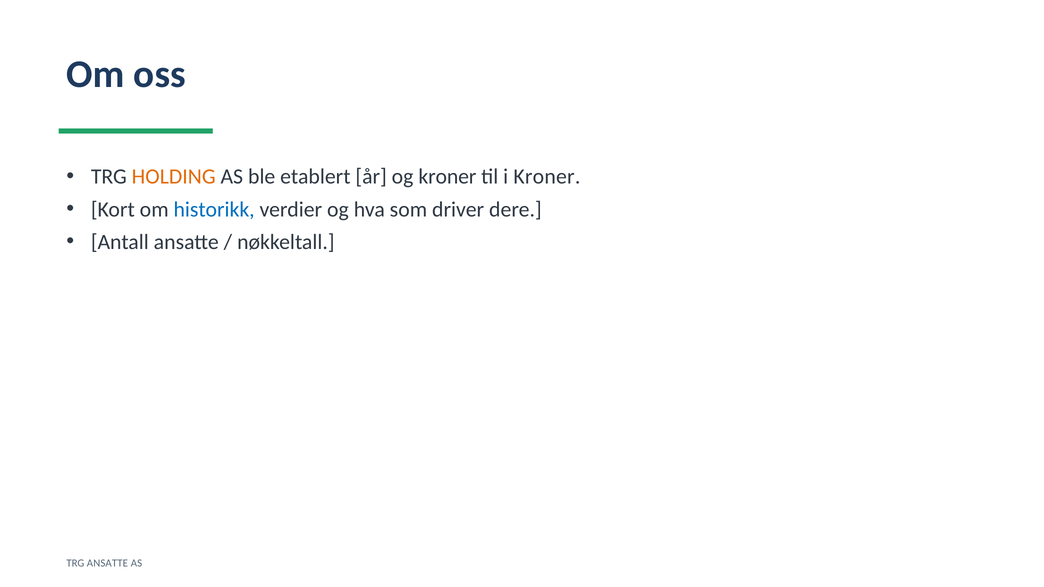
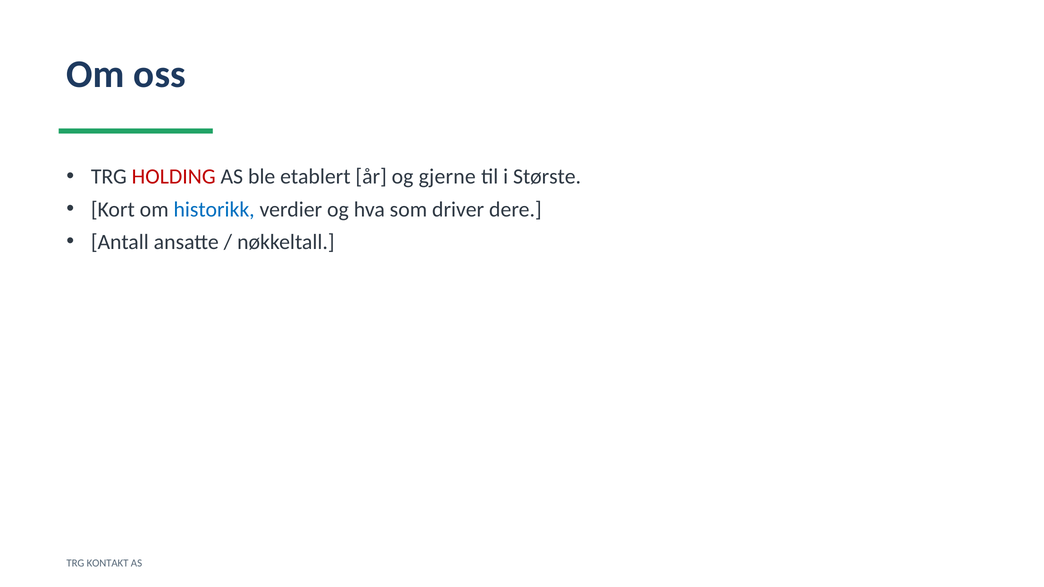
HOLDING colour: orange -> red (174, 177)
og kroner: kroner -> gjerne (447, 177)
i Kroner: Kroner -> Største (547, 177)
TRG ANSATTE: ANSATTE -> KONTAKT (108, 563)
